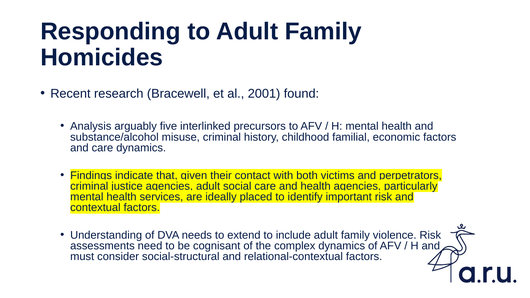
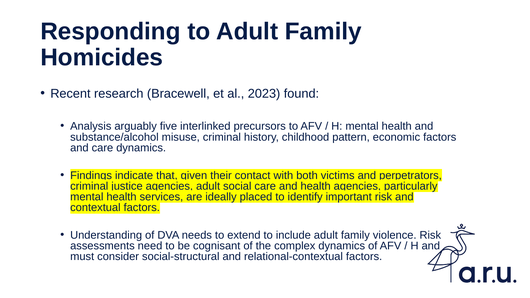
2001: 2001 -> 2023 (264, 94)
familial: familial -> pattern (351, 137)
